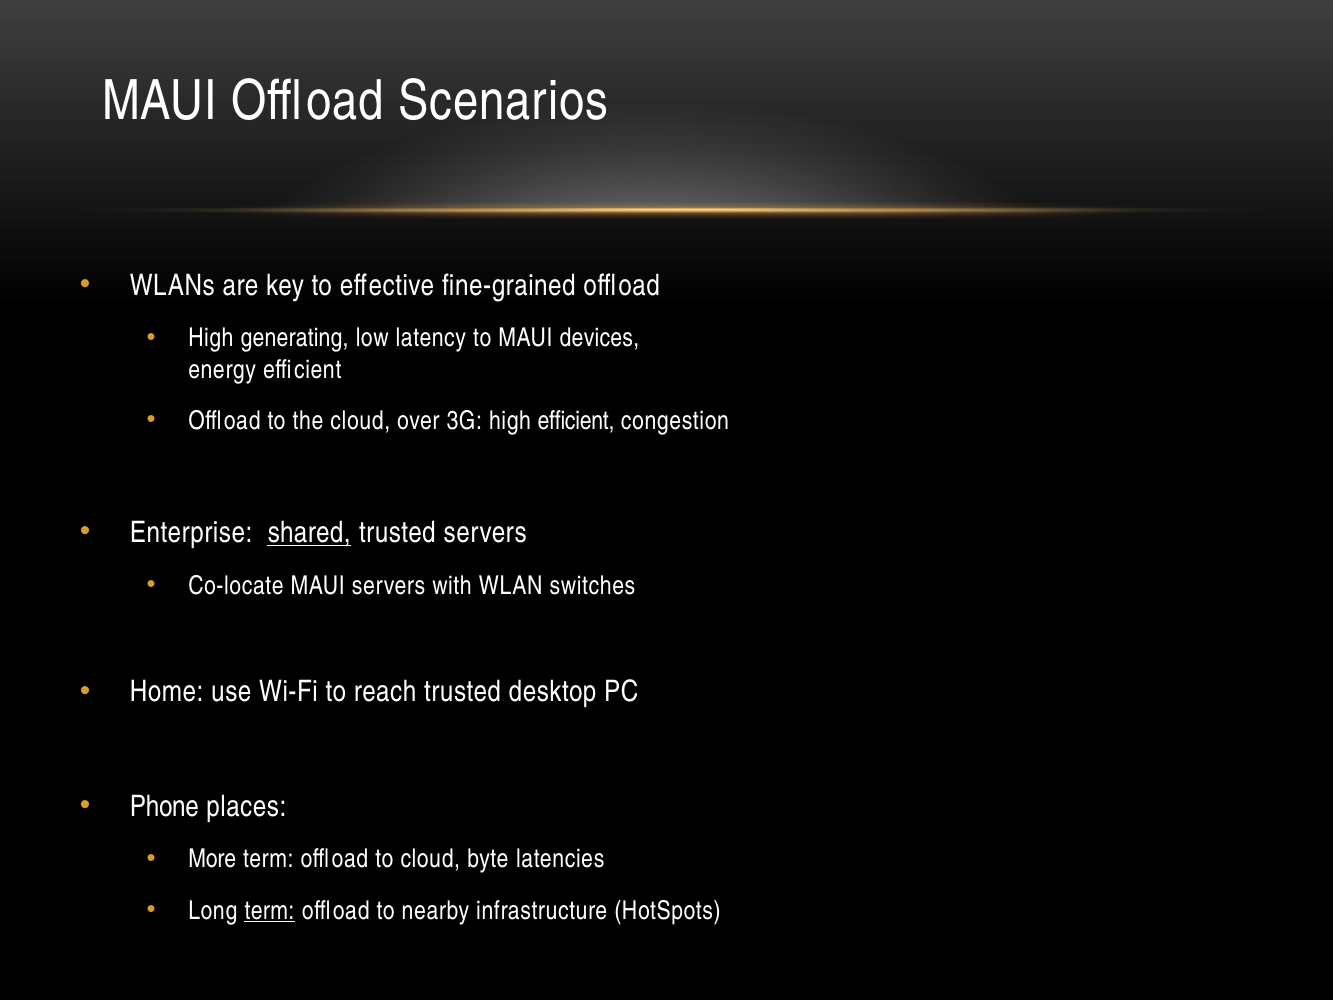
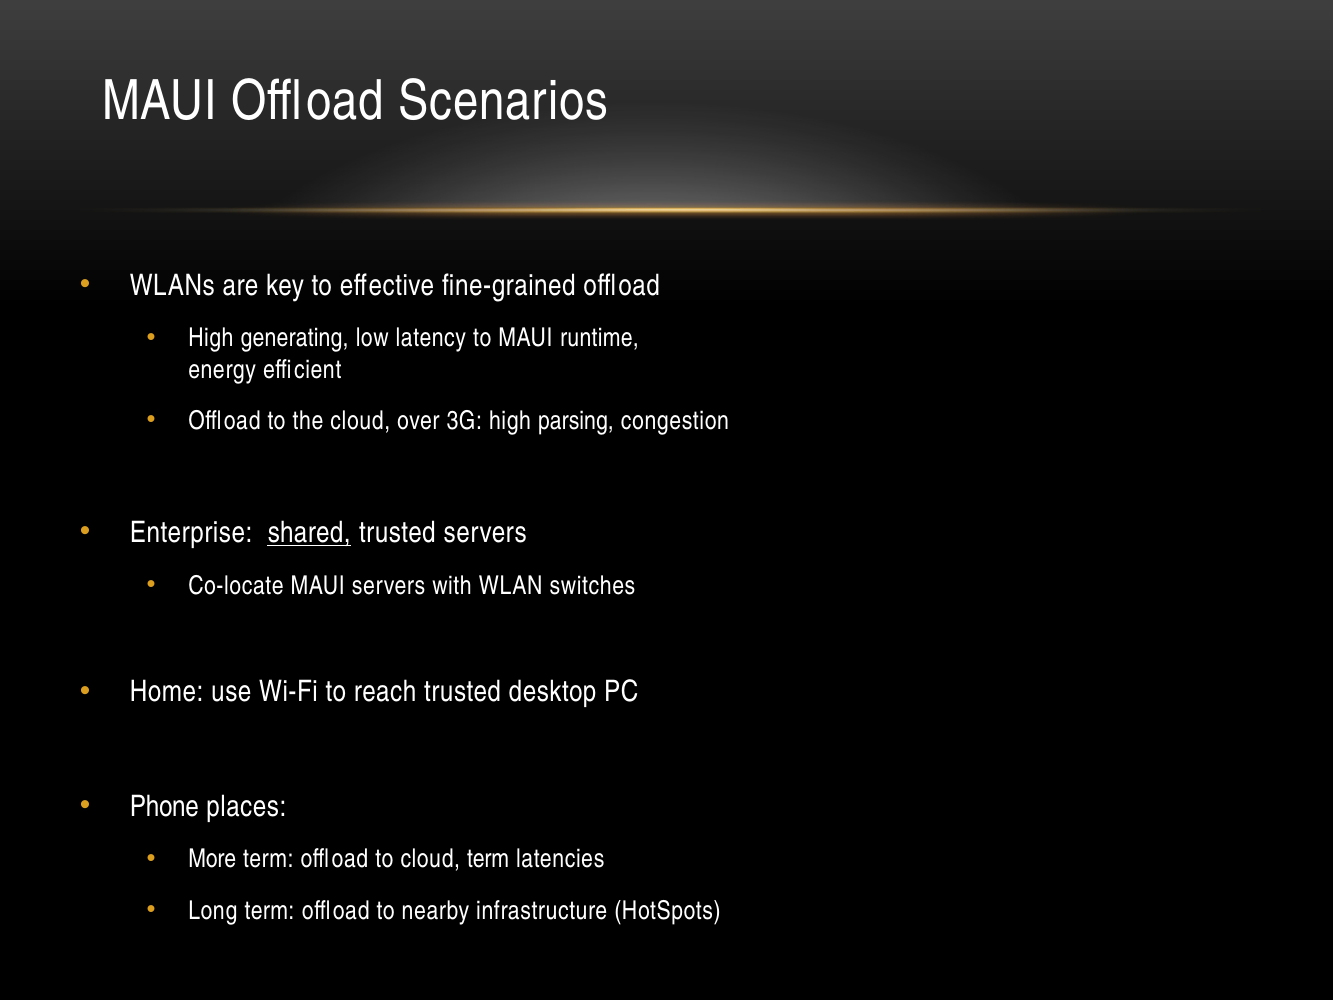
devices: devices -> runtime (599, 338)
high efficient: efficient -> parsing (576, 421)
cloud byte: byte -> term (488, 859)
term underline: present -> none (269, 910)
